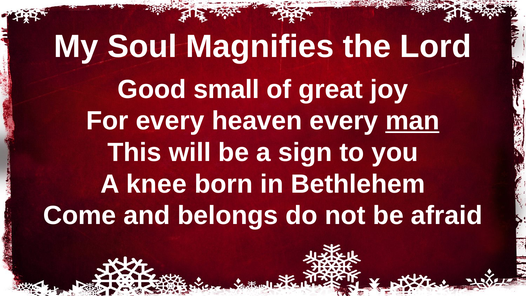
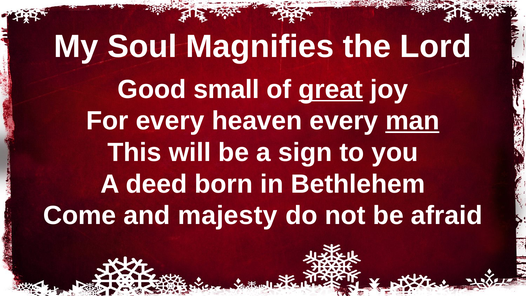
great underline: none -> present (331, 89)
knee: knee -> deed (156, 184)
belongs: belongs -> majesty (228, 216)
